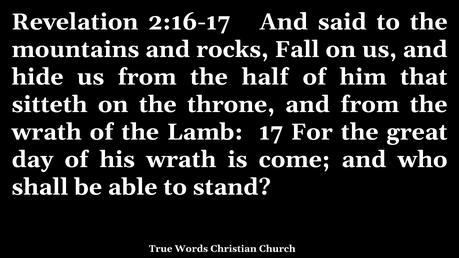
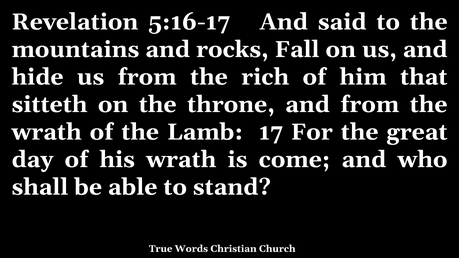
2:16-17: 2:16-17 -> 5:16-17 (189, 22)
half: half -> rich (265, 77)
